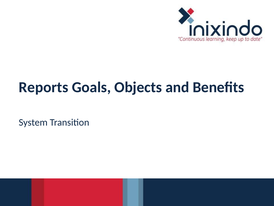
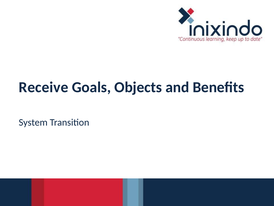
Reports: Reports -> Receive (44, 87)
